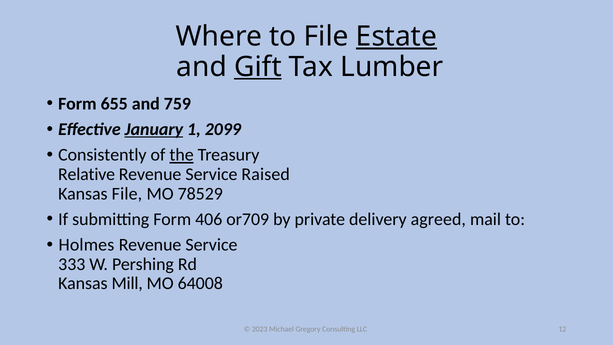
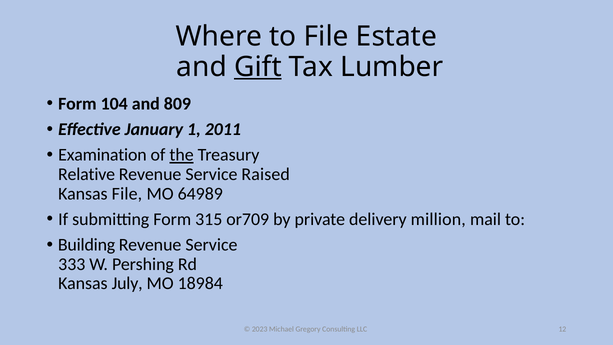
Estate underline: present -> none (396, 36)
655: 655 -> 104 (114, 104)
759: 759 -> 809 (177, 104)
January underline: present -> none (154, 129)
2099: 2099 -> 2011 (223, 129)
Consistently: Consistently -> Examination (102, 155)
78529: 78529 -> 64989 (200, 193)
406: 406 -> 315 (209, 219)
agreed: agreed -> million (438, 219)
Holmes: Holmes -> Building (87, 245)
Mill: Mill -> July (127, 283)
64008: 64008 -> 18984 (200, 283)
